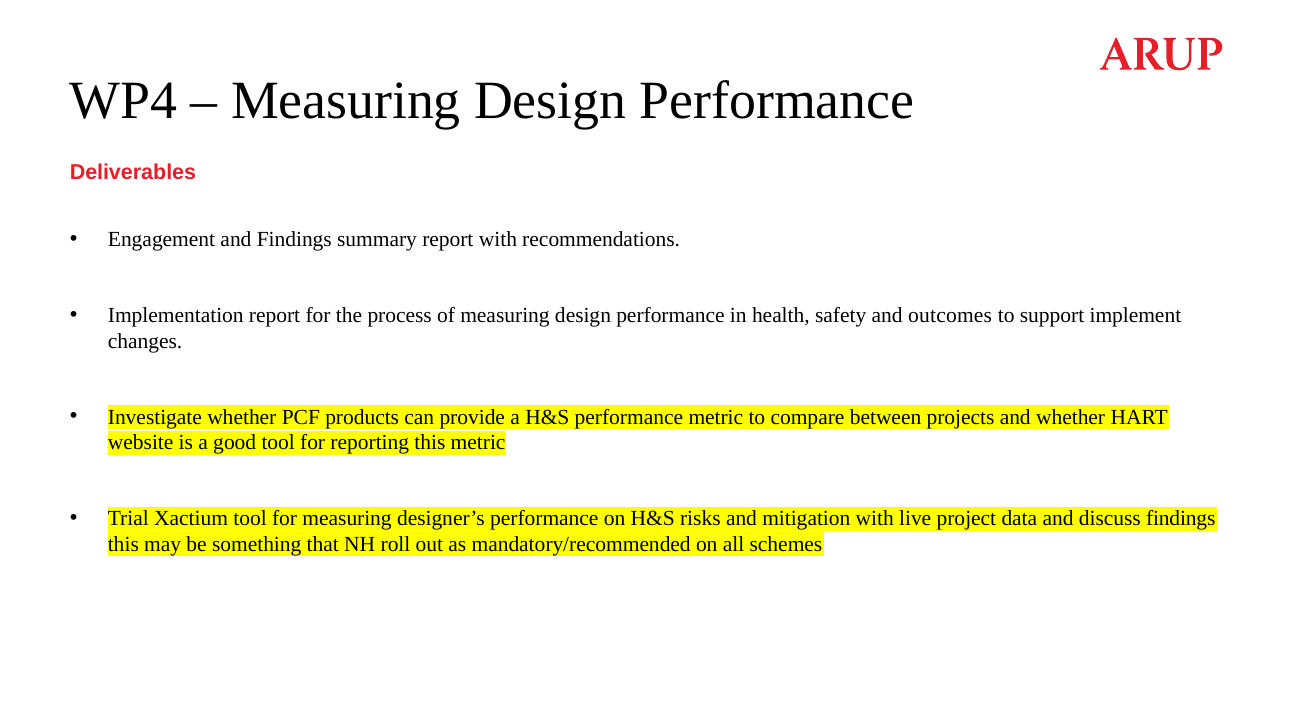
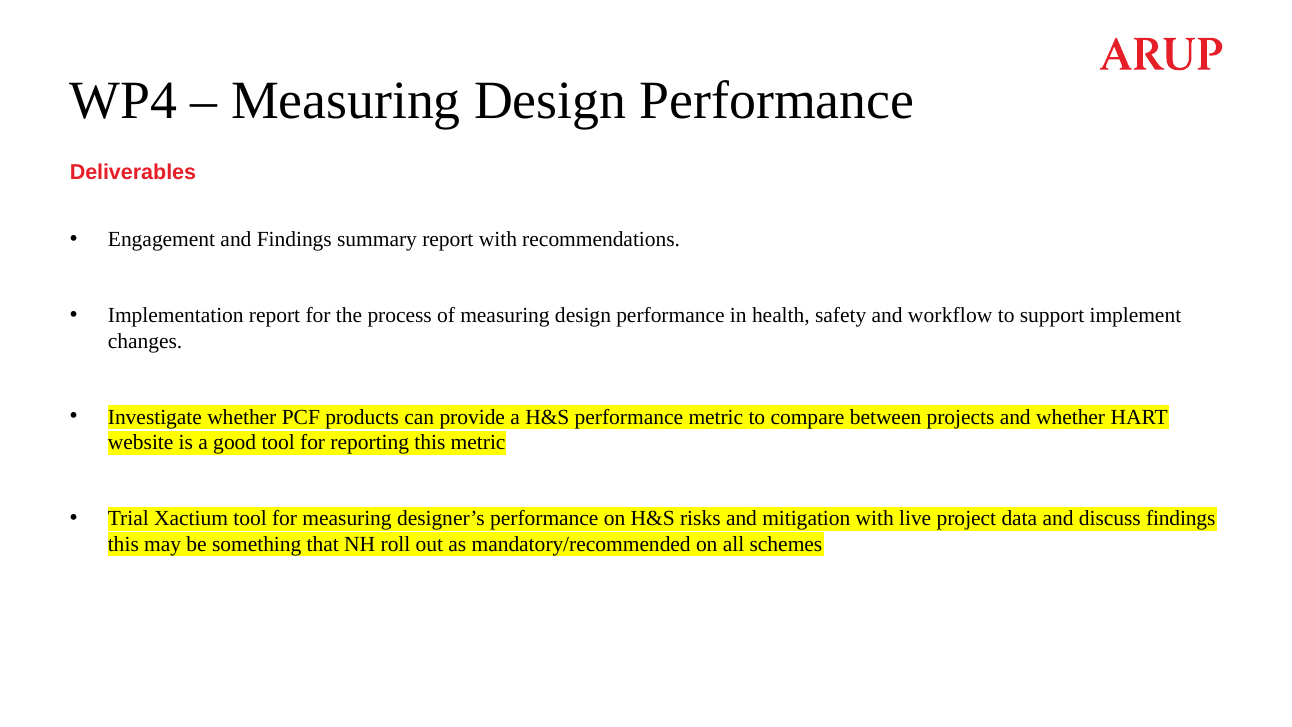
outcomes: outcomes -> workflow (950, 315)
